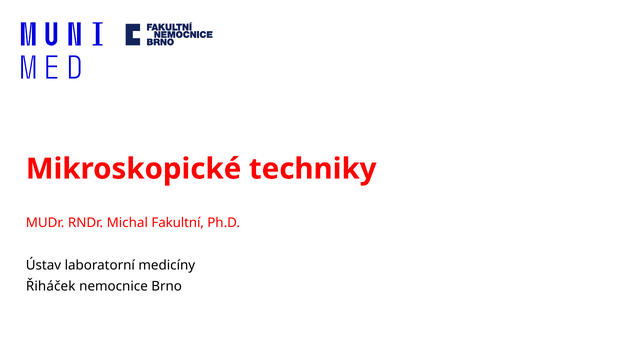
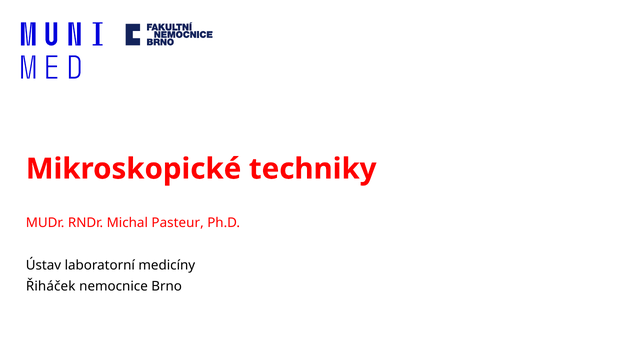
Fakultní: Fakultní -> Pasteur (178, 223)
